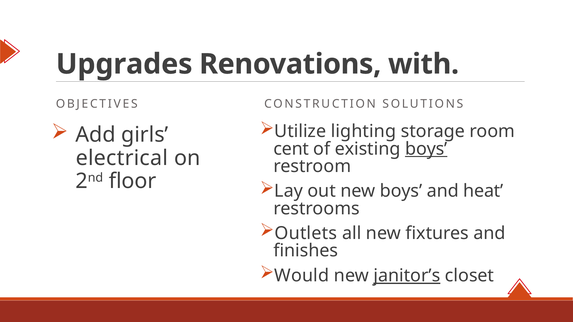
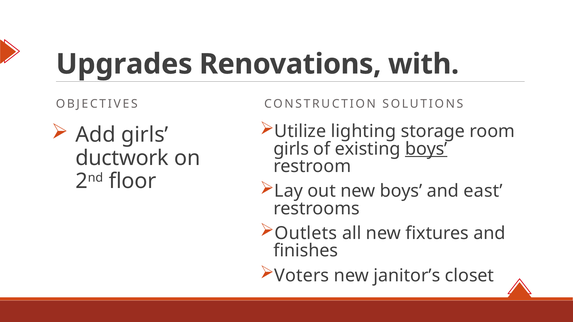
cent: cent -> girls (291, 149)
electrical: electrical -> ductwork (122, 158)
heat: heat -> east (483, 191)
Would: Would -> Voters (302, 276)
janitor’s underline: present -> none (407, 276)
